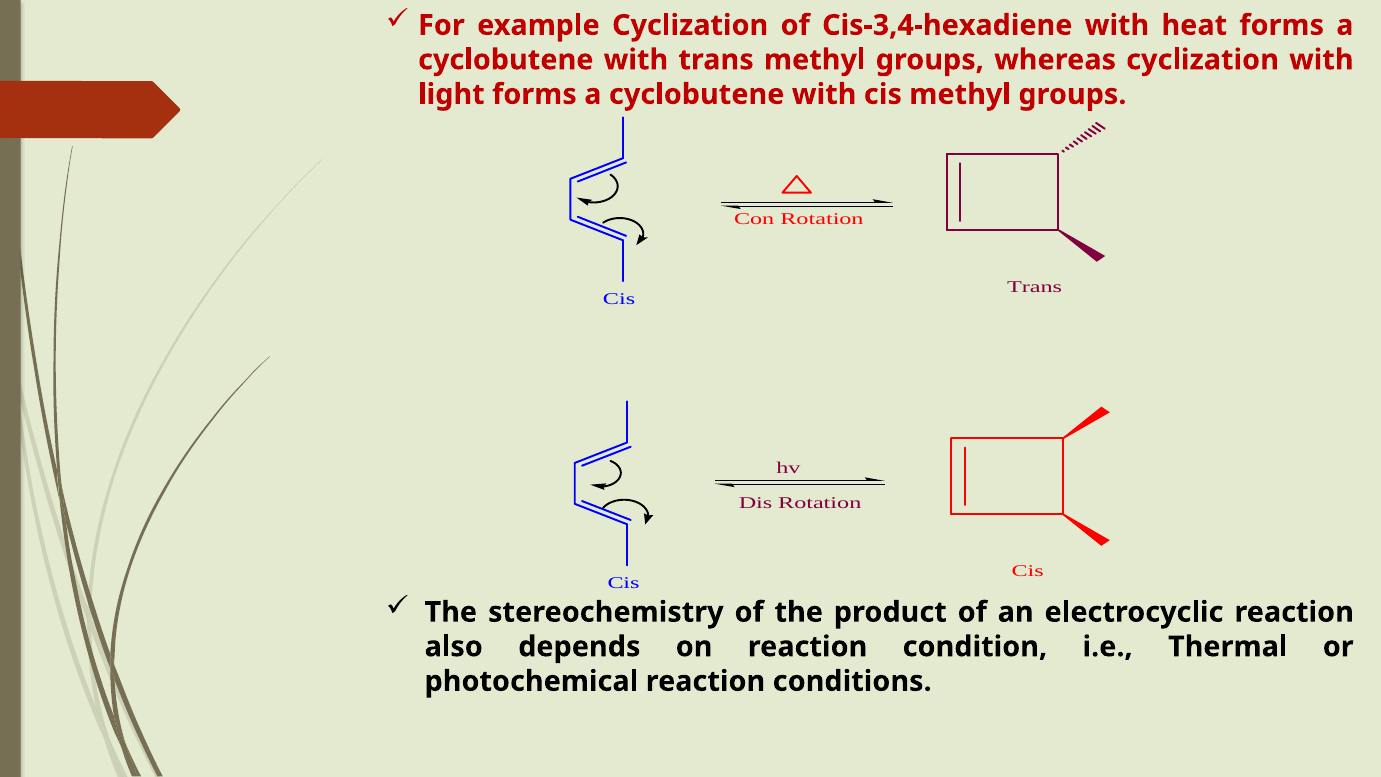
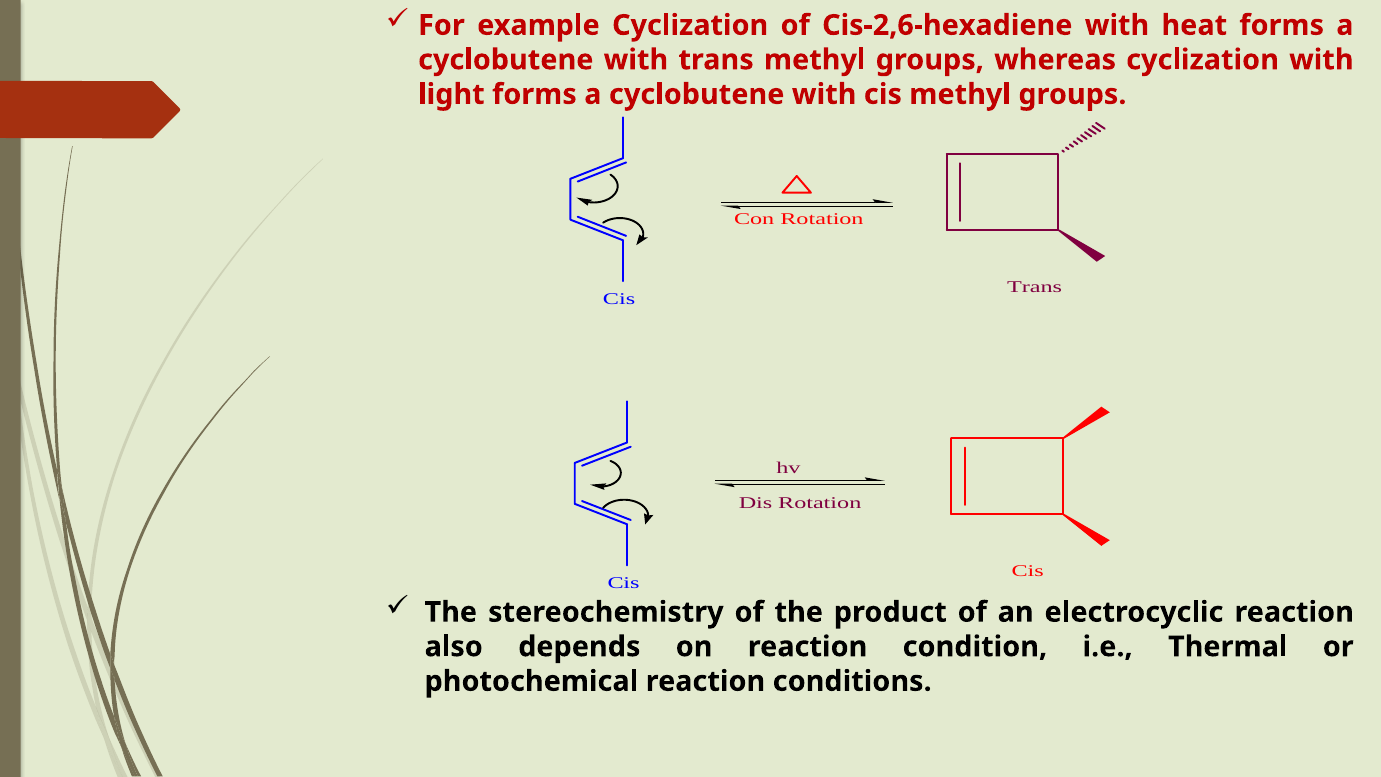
Cis-3,4-hexadiene: Cis-3,4-hexadiene -> Cis-2,6-hexadiene (947, 25)
